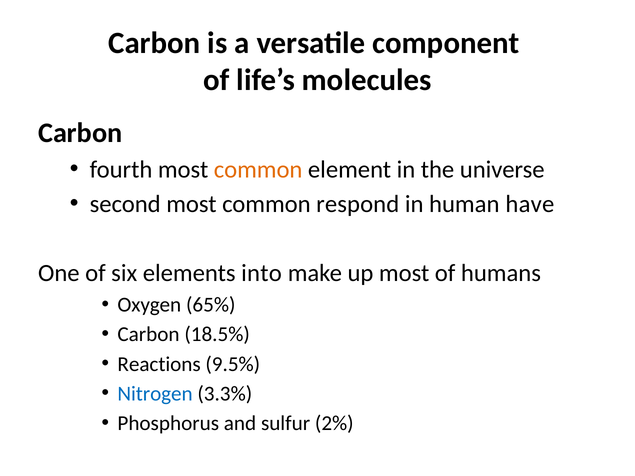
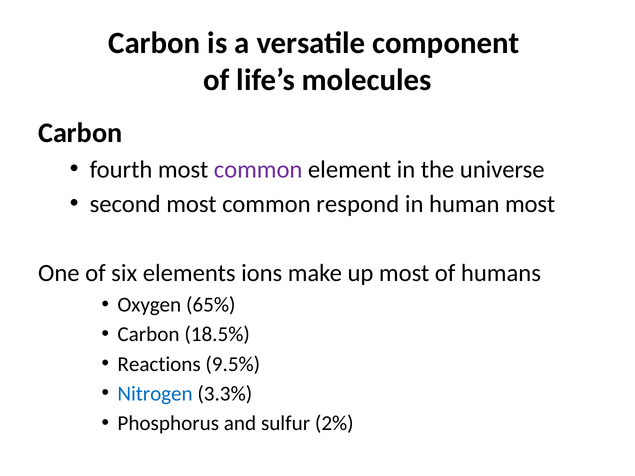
common colour: orange -> purple (258, 170)
human have: have -> most (530, 204)
into: into -> ions (262, 273)
